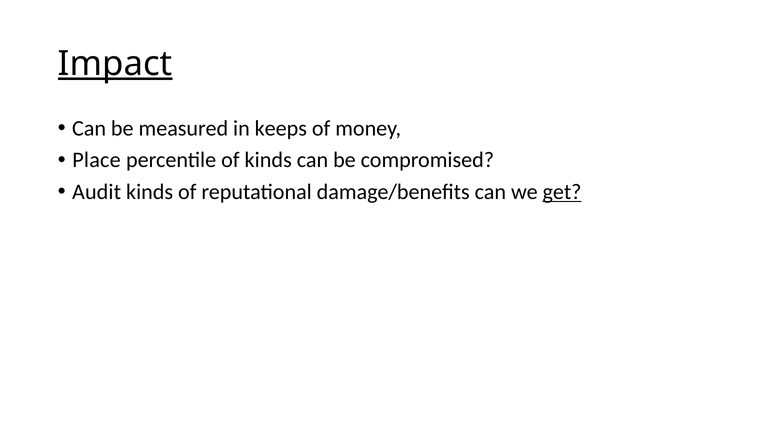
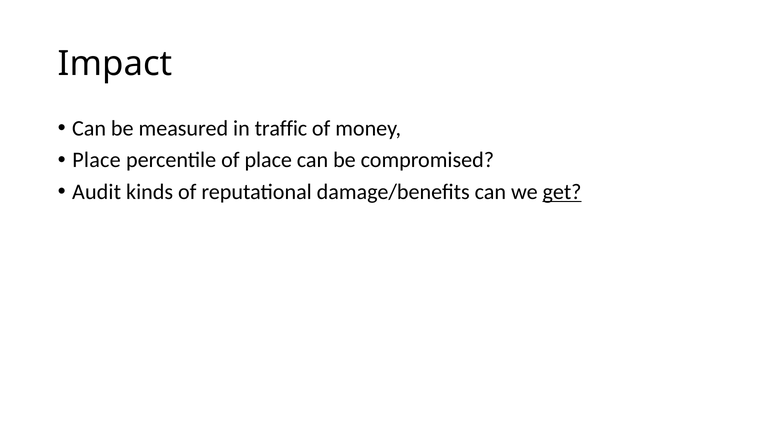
Impact underline: present -> none (115, 64)
keeps: keeps -> traffic (281, 128)
of kinds: kinds -> place (268, 160)
